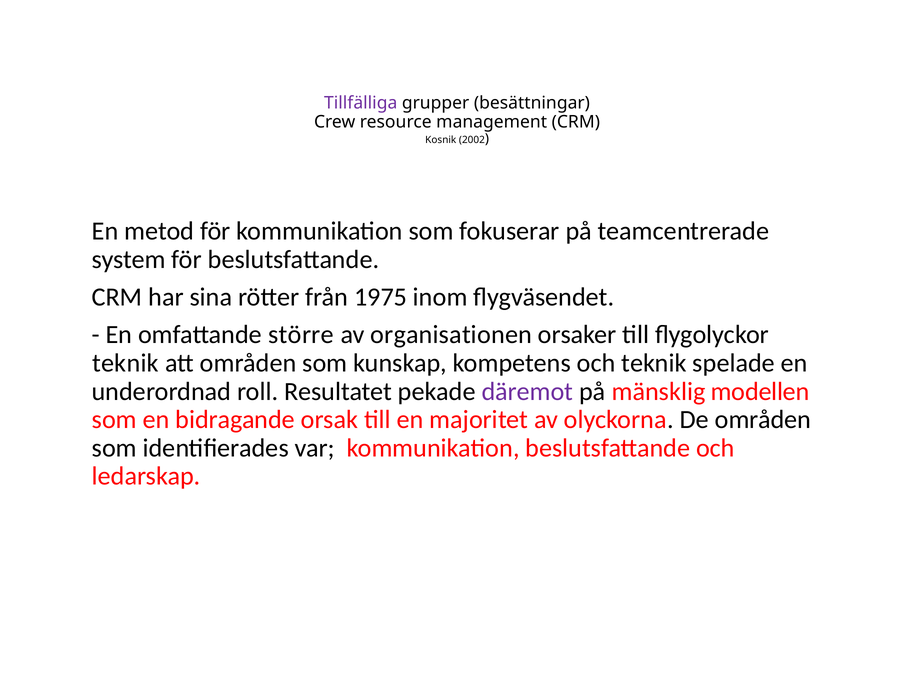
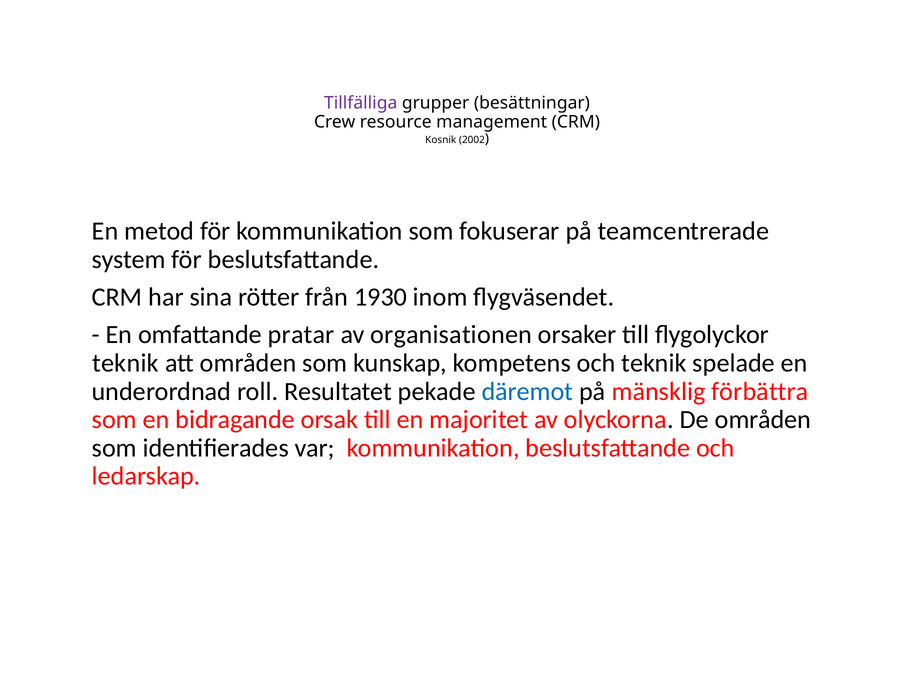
1975: 1975 -> 1930 (381, 297)
större: större -> pratar (301, 335)
däremot colour: purple -> blue (527, 392)
modellen: modellen -> förbättra (760, 392)
